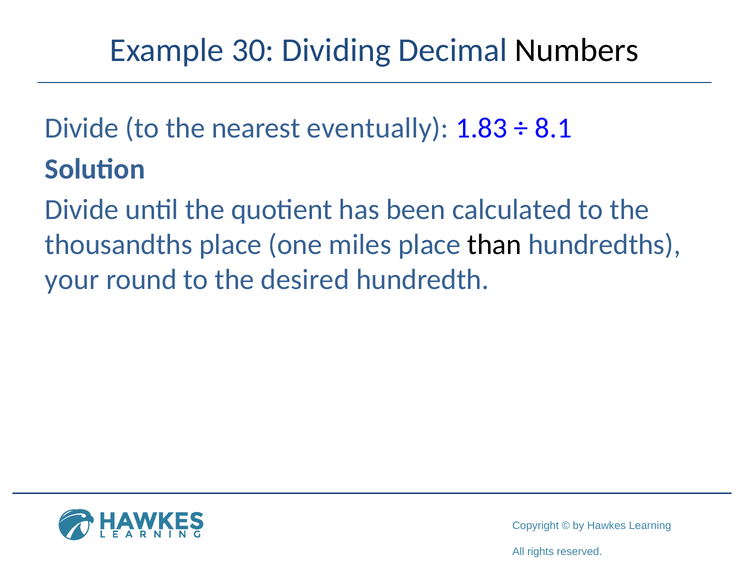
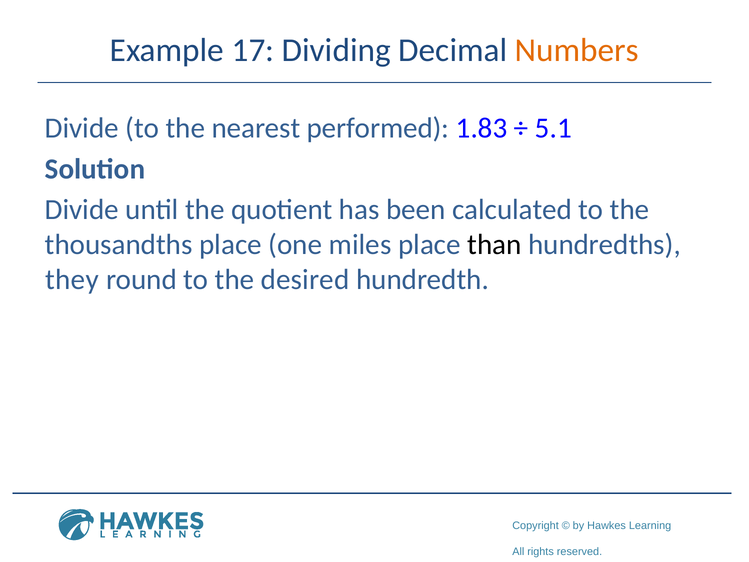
30: 30 -> 17 (253, 50)
Numbers colour: black -> orange (577, 50)
eventually: eventually -> performed (378, 128)
8.1: 8.1 -> 5.1 (553, 128)
your: your -> they (72, 280)
